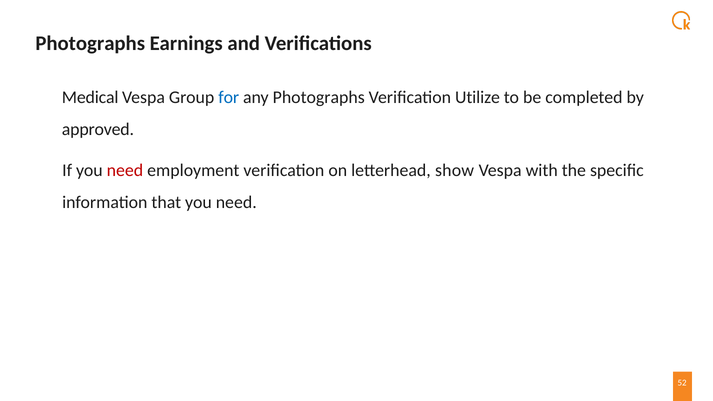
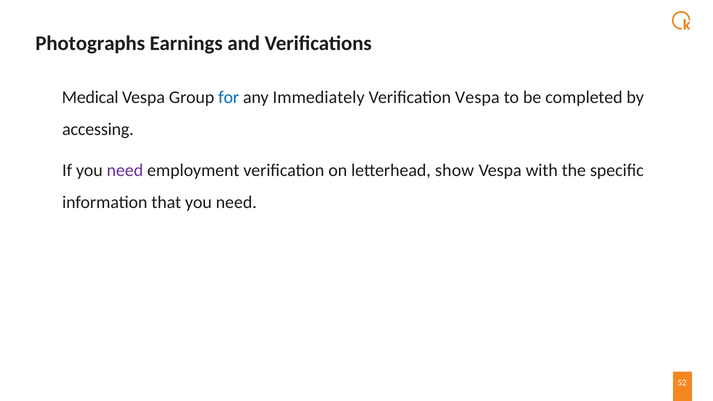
any Photographs: Photographs -> Immediately (319, 97)
Verification Utilize: Utilize -> Vespa (477, 97)
approved: approved -> accessing (98, 129)
need colour: red -> purple (125, 170)
